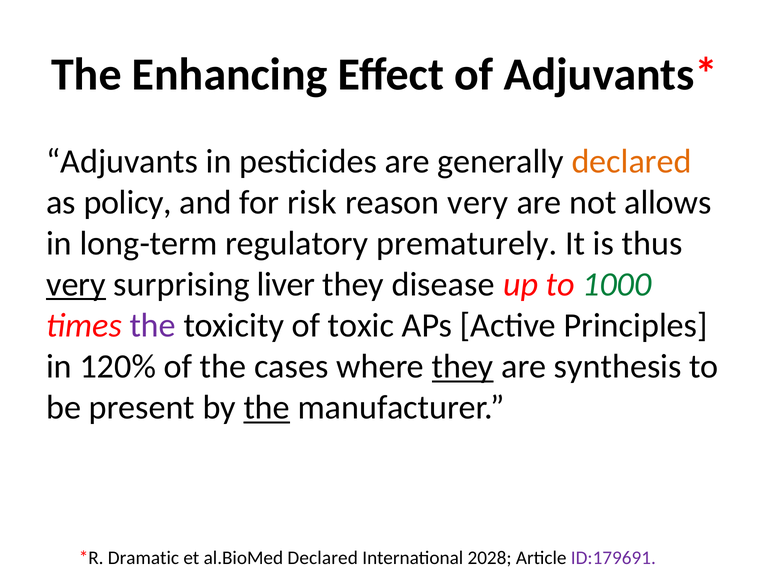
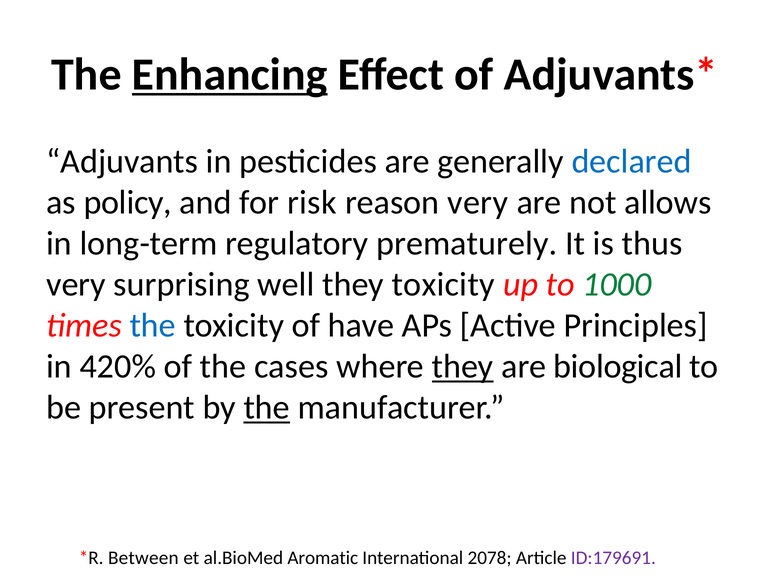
Enhancing underline: none -> present (230, 74)
declared colour: orange -> blue (632, 161)
very underline: present -> none (76, 284)
liver: liver -> well (286, 284)
they disease: disease -> toxicity (443, 284)
the colour: purple -> blue (153, 325)
toxic: toxic -> have (361, 325)
120%: 120% -> 420% (118, 366)
synthesis: synthesis -> biological (618, 366)
Dramatic: Dramatic -> Between (143, 558)
al.BioMed Declared: Declared -> Aromatic (323, 558)
2028: 2028 -> 2078 (490, 558)
